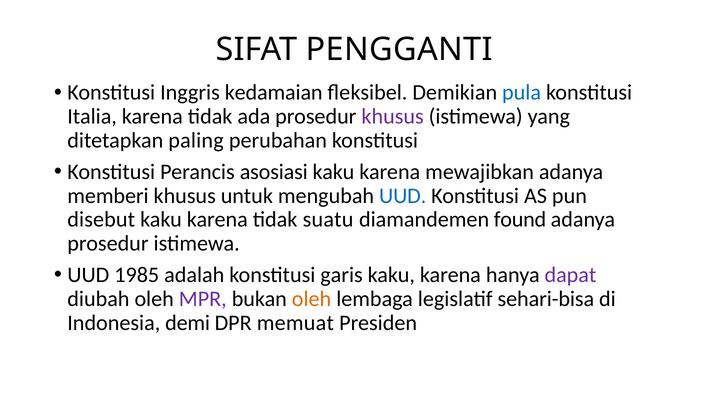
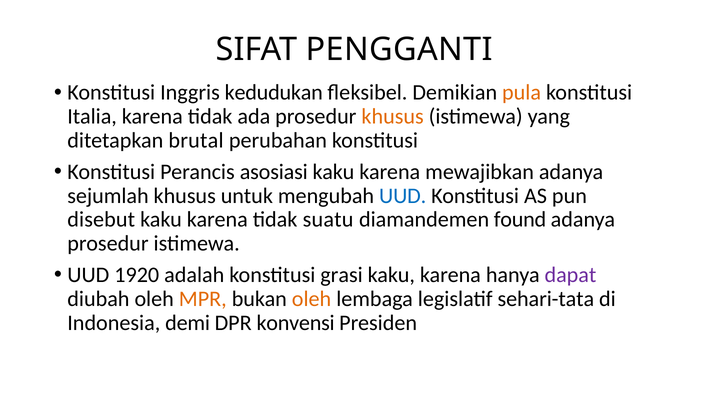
kedamaian: kedamaian -> kedudukan (274, 93)
pula colour: blue -> orange (522, 93)
khusus colour: purple -> orange (393, 116)
paling: paling -> brutal (196, 140)
memberi: memberi -> sejumlah (108, 196)
1985: 1985 -> 1920 (137, 275)
garis: garis -> grasi (342, 275)
MPR colour: purple -> orange (203, 299)
sehari-bisa: sehari-bisa -> sehari-tata (546, 299)
memuat: memuat -> konvensi (296, 323)
